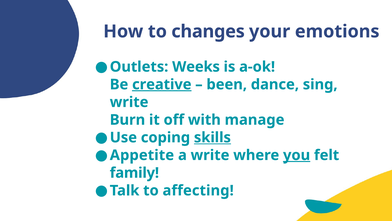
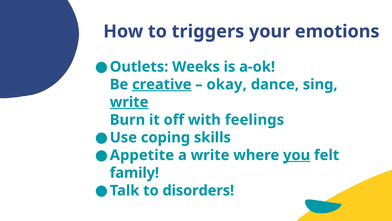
changes: changes -> triggers (208, 31)
been: been -> okay (227, 84)
write underline: none -> present (129, 102)
manage: manage -> feelings (254, 120)
skills underline: present -> none (212, 137)
affecting: affecting -> disorders (198, 190)
